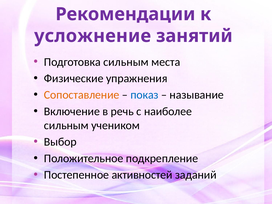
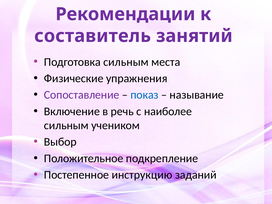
усложнение: усложнение -> составитель (93, 36)
Сопоставление colour: orange -> purple (82, 95)
активностей: активностей -> инструкцию (142, 175)
